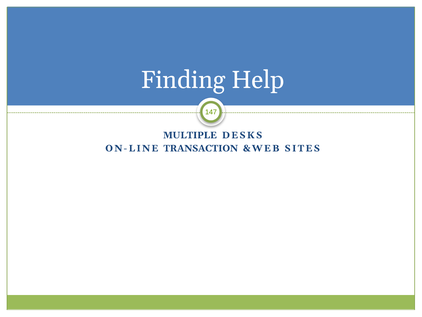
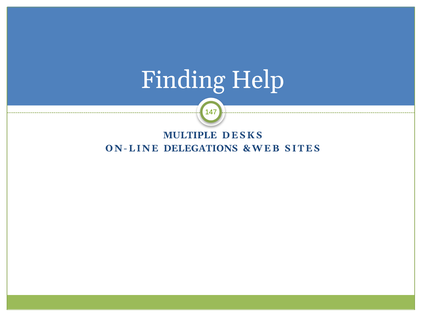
TRANSACTION: TRANSACTION -> DELEGATIONS (201, 148)
